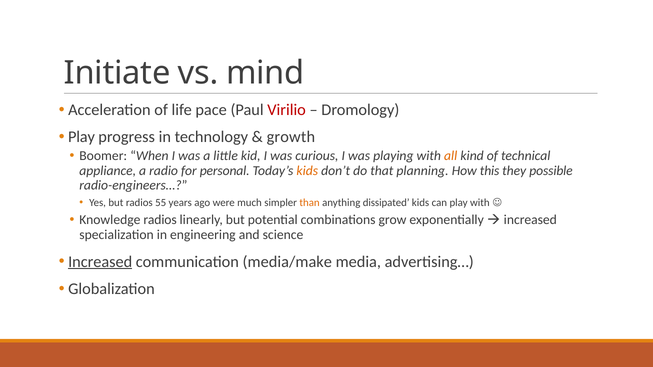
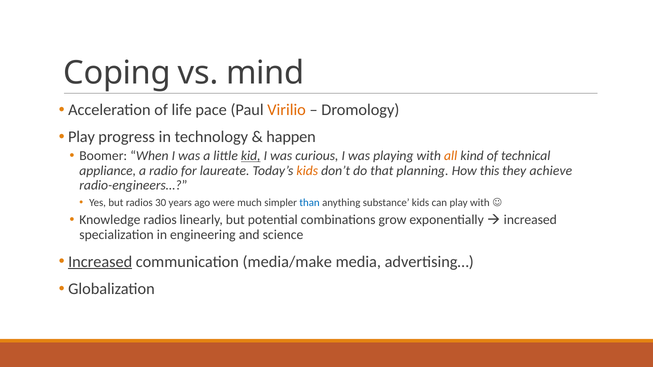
Initiate: Initiate -> Coping (117, 73)
Virilio colour: red -> orange (287, 110)
growth: growth -> happen (291, 137)
kid underline: none -> present (251, 156)
personal: personal -> laureate (225, 171)
possible: possible -> achieve (551, 171)
55: 55 -> 30 (161, 203)
than colour: orange -> blue (310, 203)
dissipated: dissipated -> substance (386, 203)
